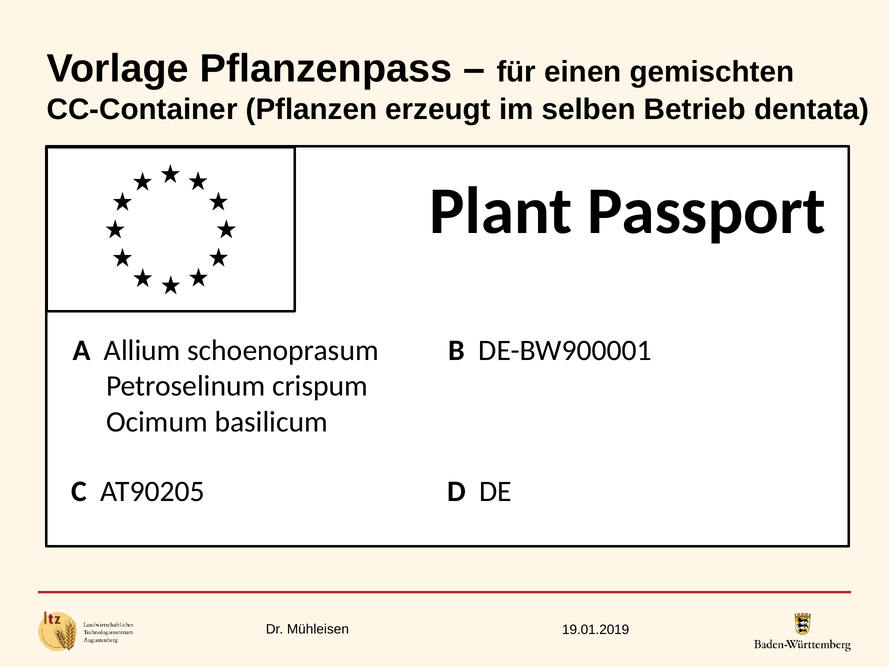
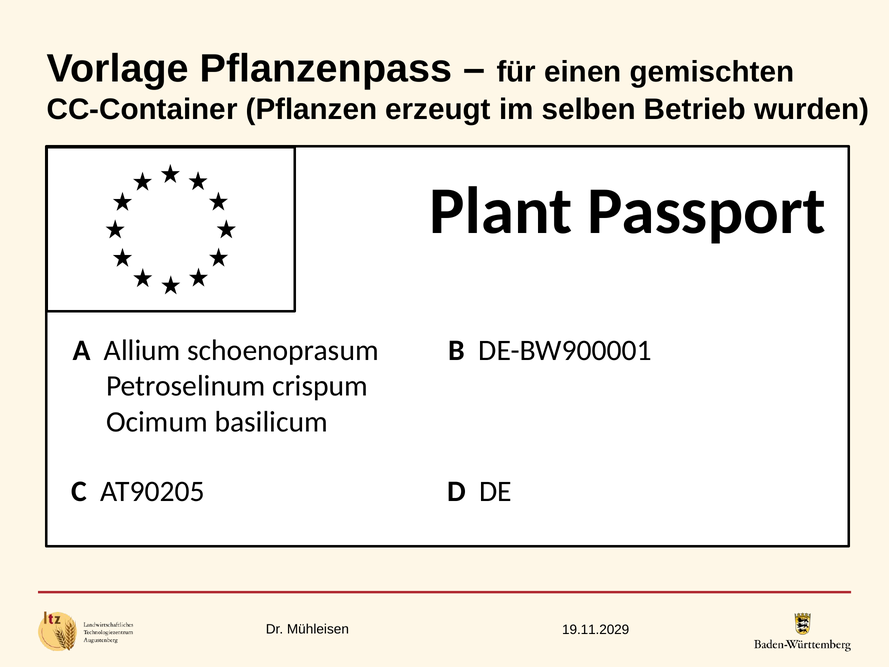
dentata: dentata -> wurden (812, 110)
19.01.2019: 19.01.2019 -> 19.11.2029 (596, 629)
